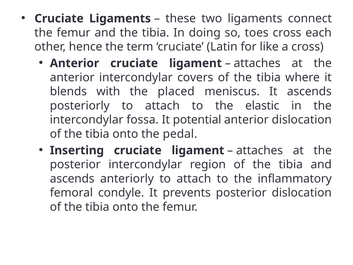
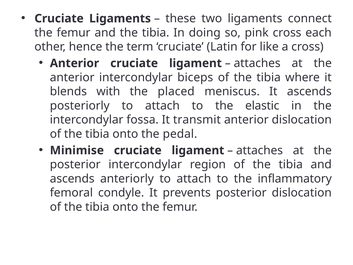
toes: toes -> pink (257, 33)
covers: covers -> biceps (195, 77)
potential: potential -> transmit (197, 120)
Inserting: Inserting -> Minimise (77, 150)
